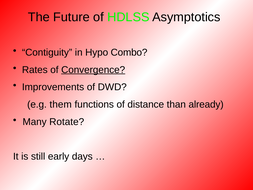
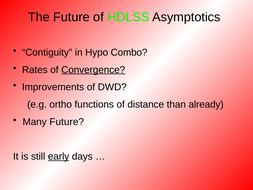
them: them -> ortho (61, 104)
Many Rotate: Rotate -> Future (67, 122)
early underline: none -> present (59, 156)
